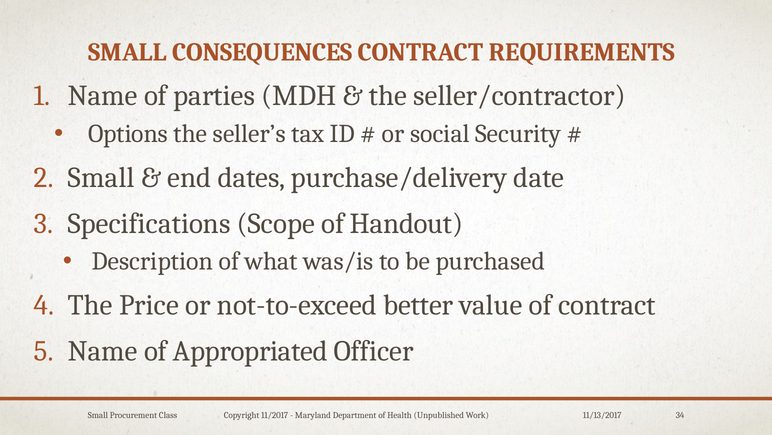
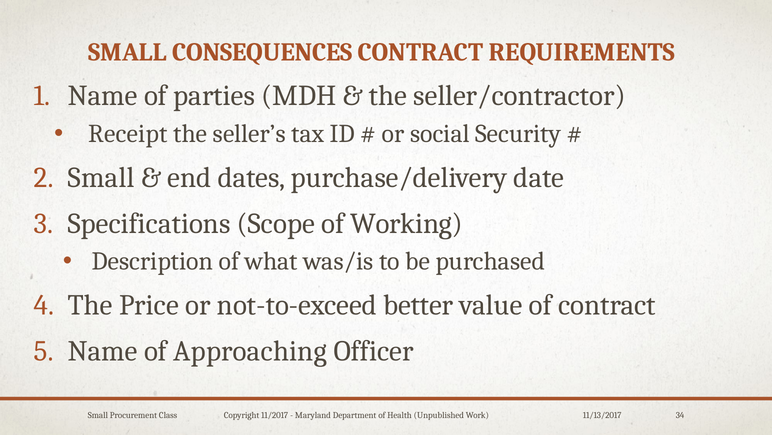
Options: Options -> Receipt (128, 133)
Handout: Handout -> Working (407, 223)
Appropriated: Appropriated -> Approaching (250, 350)
